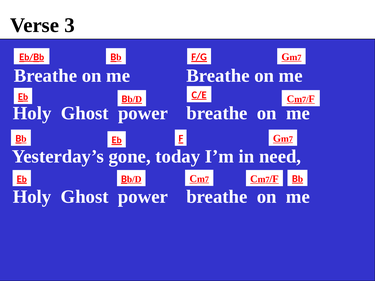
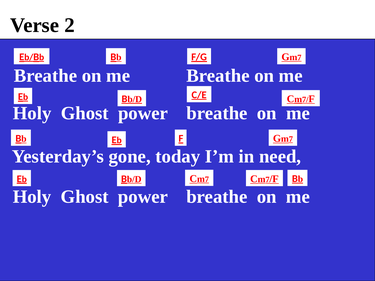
3: 3 -> 2 (69, 25)
